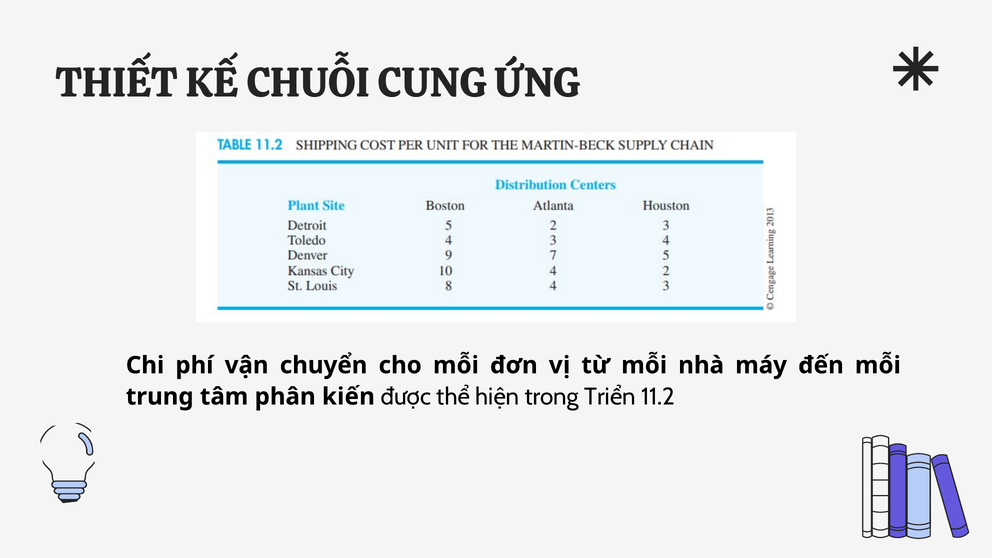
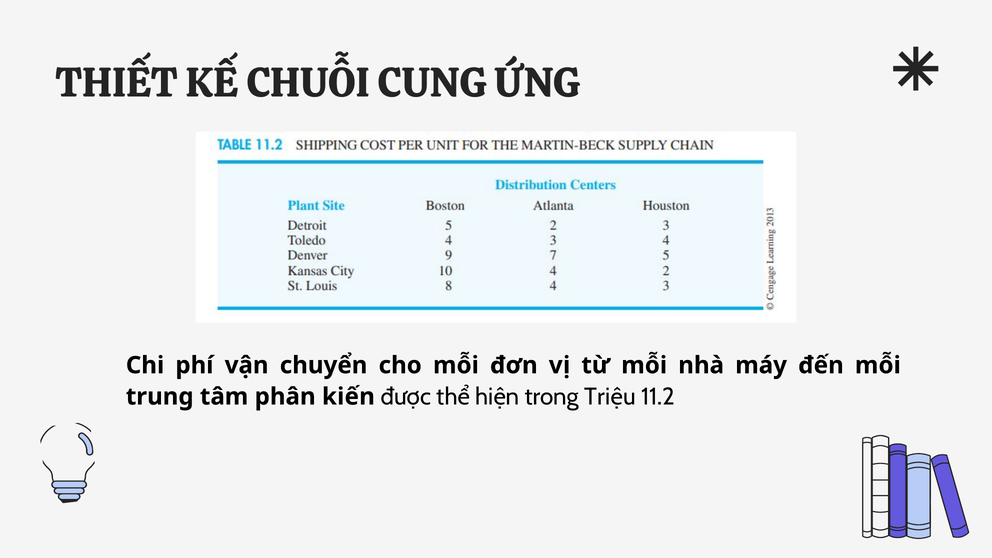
Triển: Triển -> Triệu (610, 397)
